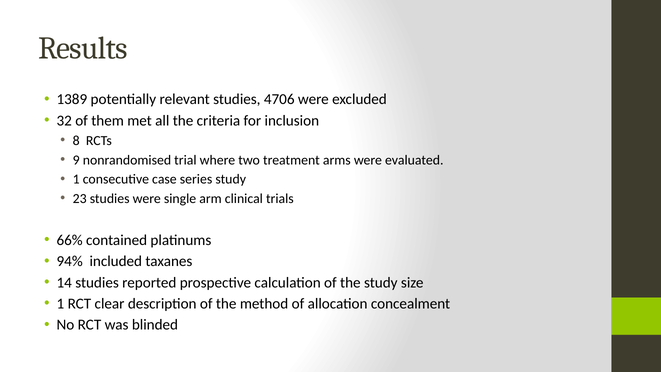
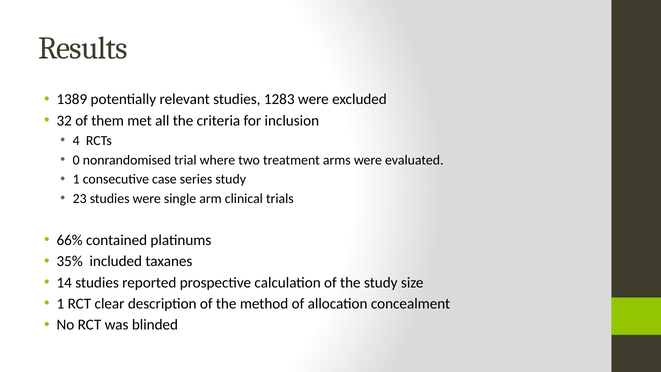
4706: 4706 -> 1283 (279, 99)
8: 8 -> 4 (76, 141)
9: 9 -> 0 (76, 160)
94%: 94% -> 35% (70, 261)
